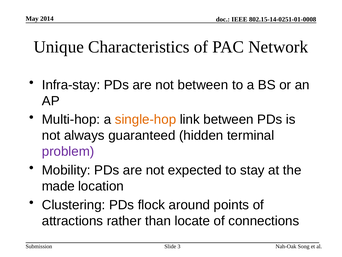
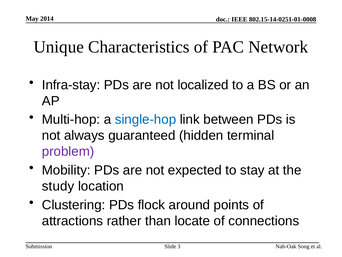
not between: between -> localized (203, 85)
single-hop colour: orange -> blue (146, 119)
made: made -> study (58, 186)
